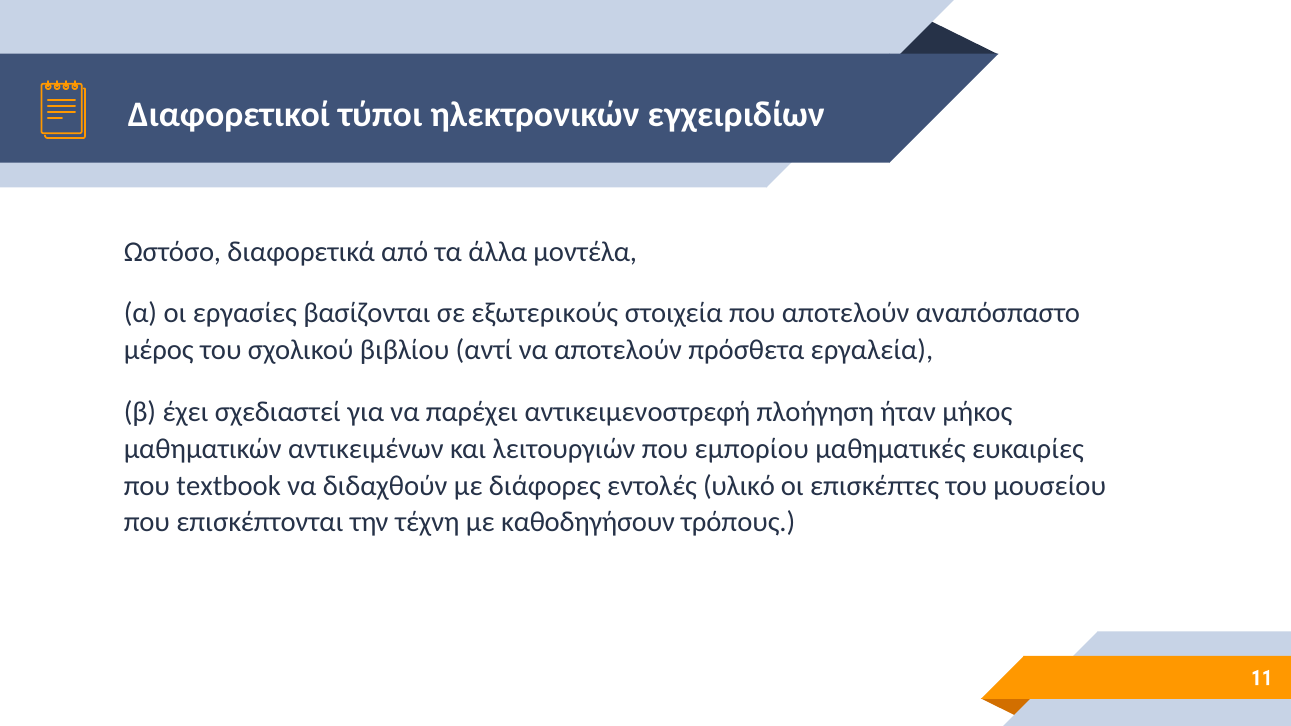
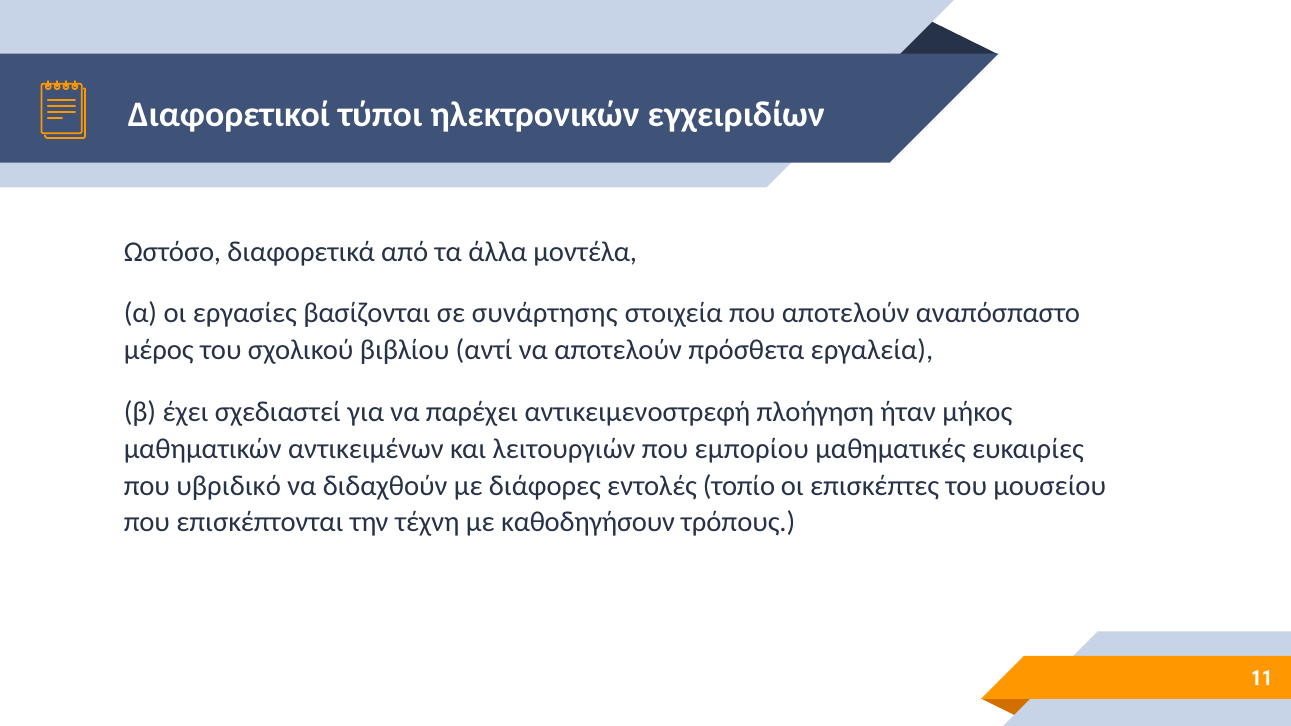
εξωτερικούς: εξωτερικούς -> συνάρτησης (545, 314)
textbook: textbook -> υβριδικό (229, 486)
υλικό: υλικό -> τοπίο (739, 486)
